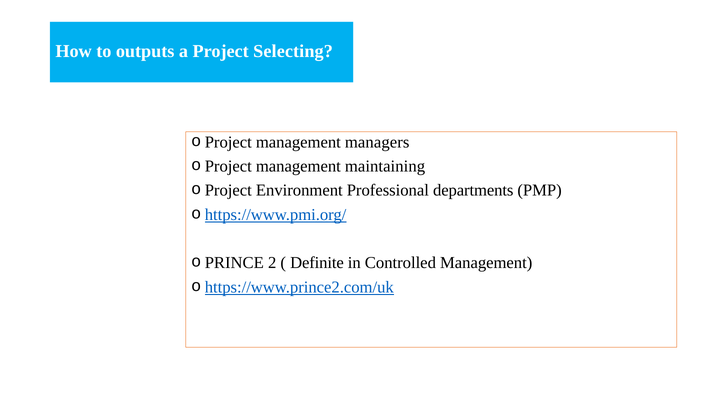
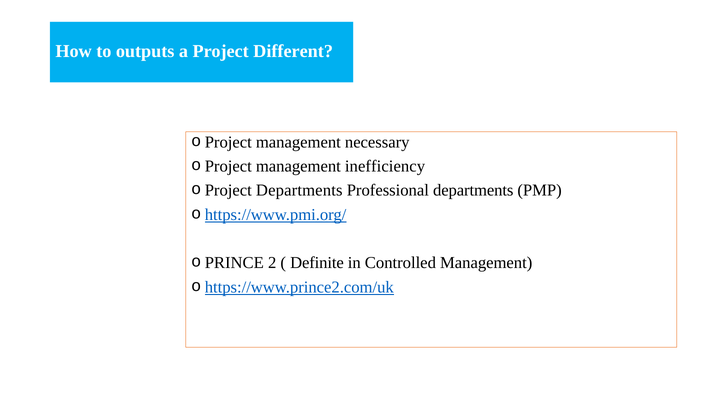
Selecting: Selecting -> Different (293, 51)
managers: managers -> necessary (377, 142)
maintaining: maintaining -> inefficiency (385, 166)
Environment: Environment -> Departments (299, 190)
